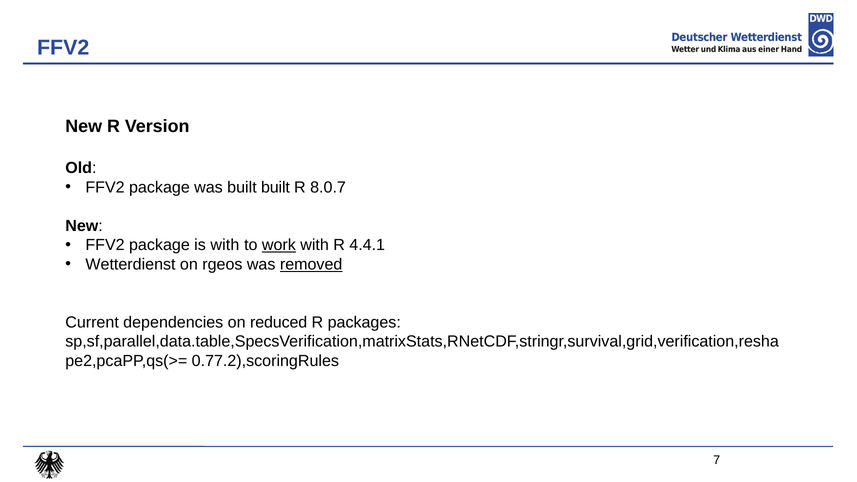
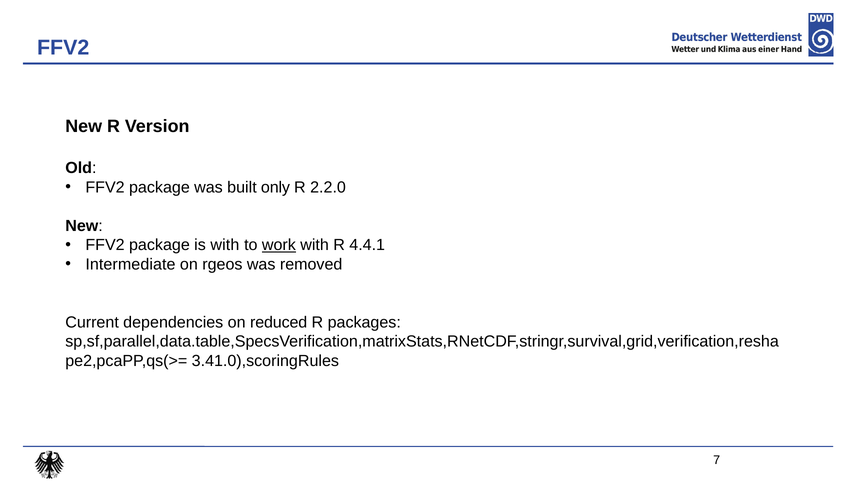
built built: built -> only (275, 187)
8.0.7: 8.0.7 -> 2.2.0 (328, 187)
Wetterdienst: Wetterdienst -> Intermediate (130, 264)
removed underline: present -> none (311, 264)
0.77.2),scoringRules: 0.77.2),scoringRules -> 3.41.0),scoringRules (265, 361)
